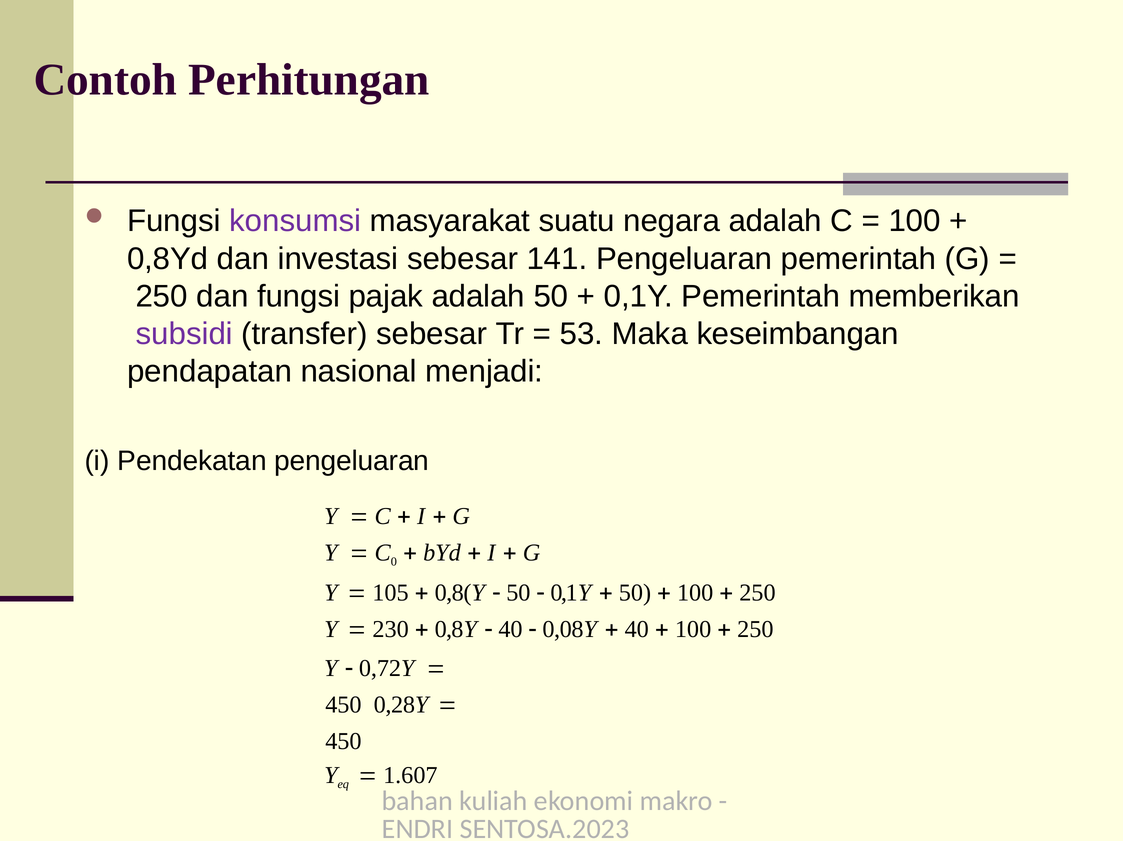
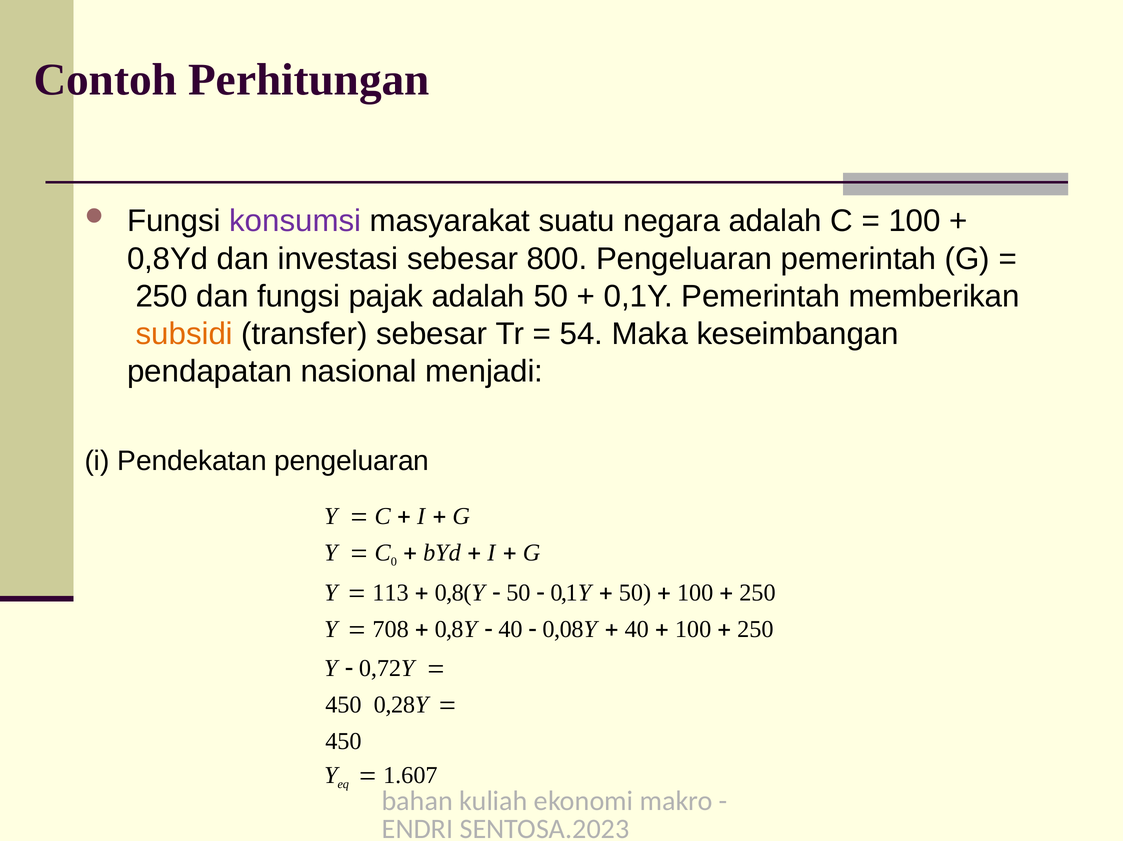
141: 141 -> 800 (557, 259)
subsidi colour: purple -> orange (184, 334)
53: 53 -> 54 (581, 334)
105: 105 -> 113 (391, 593)
230: 230 -> 708 (391, 629)
